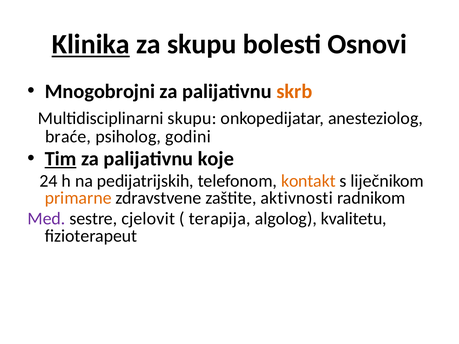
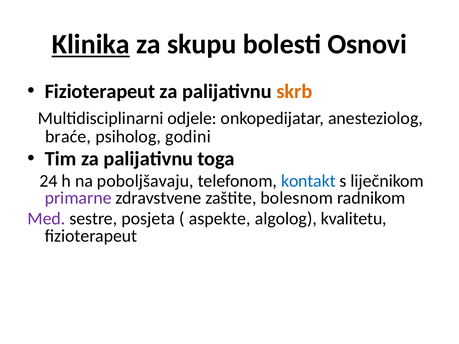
Mnogobrojni: Mnogobrojni -> Fizioterapeut (100, 92)
Multidisciplinarni skupu: skupu -> odjele (192, 119)
Tim underline: present -> none (61, 159)
koje: koje -> toga (216, 159)
pedijatrijskih: pedijatrijskih -> poboljšavaju (145, 181)
kontakt colour: orange -> blue (308, 181)
primarne colour: orange -> purple (78, 198)
aktivnosti: aktivnosti -> bolesnom (297, 198)
cjelovit: cjelovit -> posjeta (148, 219)
terapija: terapija -> aspekte (220, 219)
